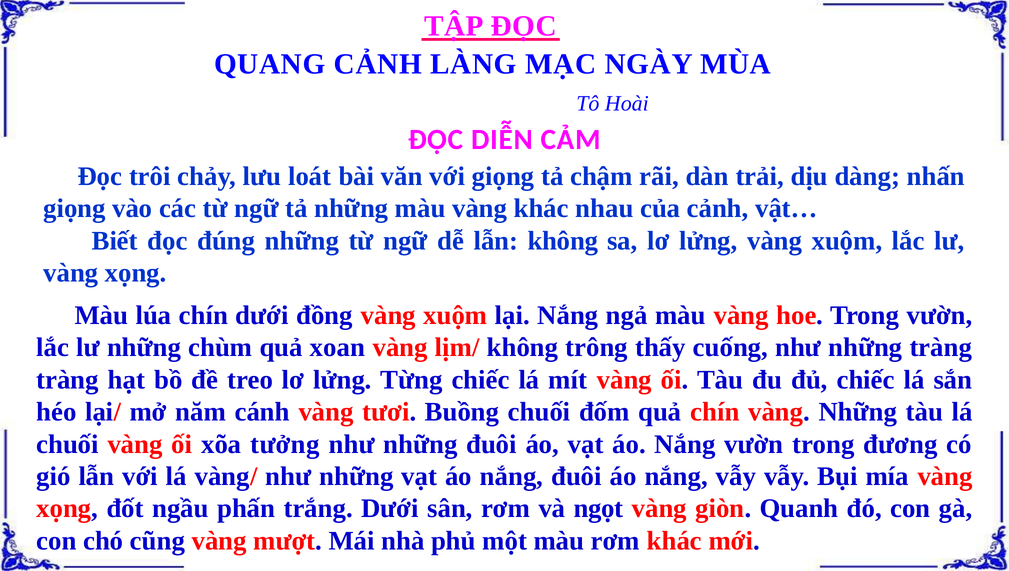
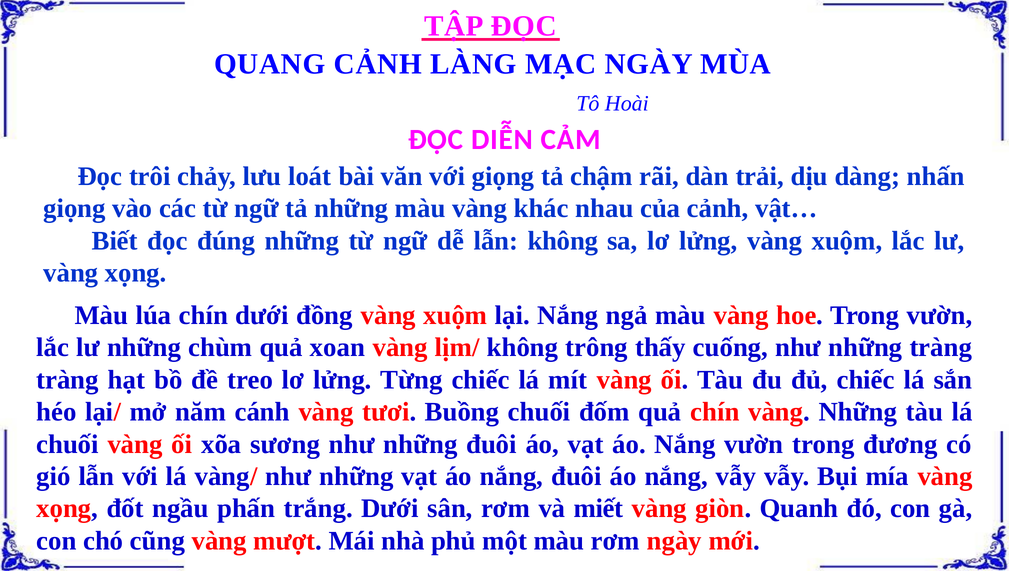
tưởng: tưởng -> sương (285, 444)
ngọt: ngọt -> miết (598, 508)
rơm khác: khác -> ngày (674, 540)
